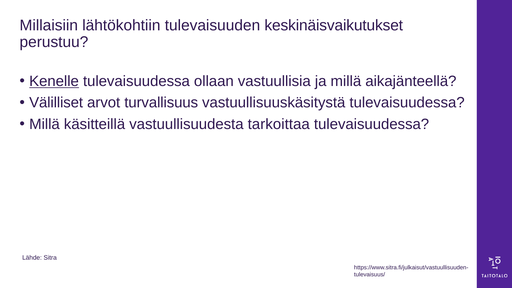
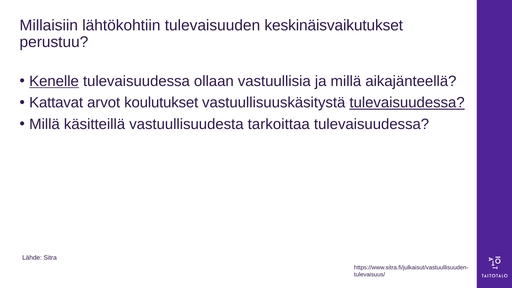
Välilliset: Välilliset -> Kattavat (56, 103)
turvallisuus: turvallisuus -> koulutukset (161, 103)
tulevaisuudessa underline: none -> present (407, 103)
